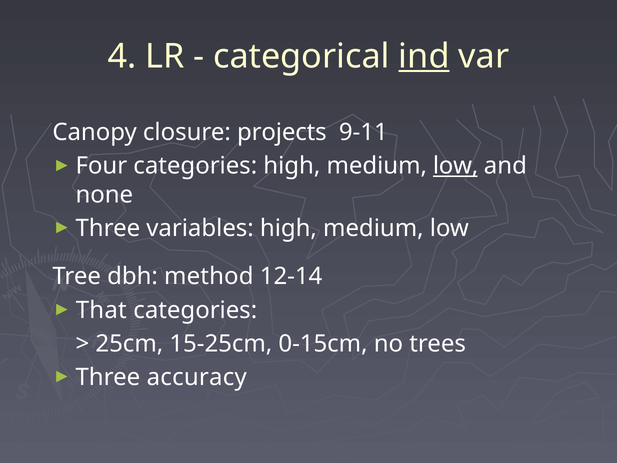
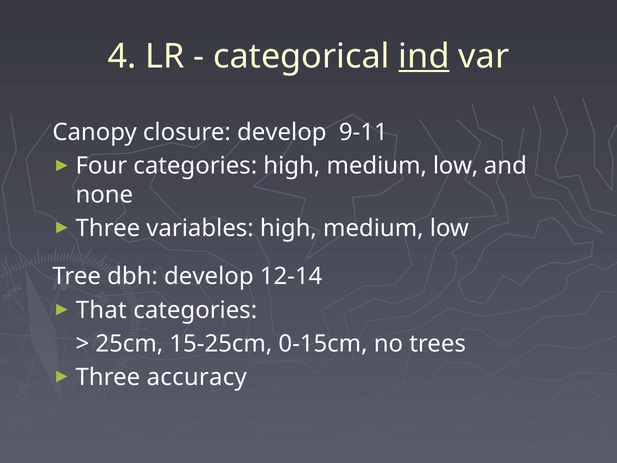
closure projects: projects -> develop (282, 132)
low underline: present -> none (456, 166)
dbh method: method -> develop (209, 276)
